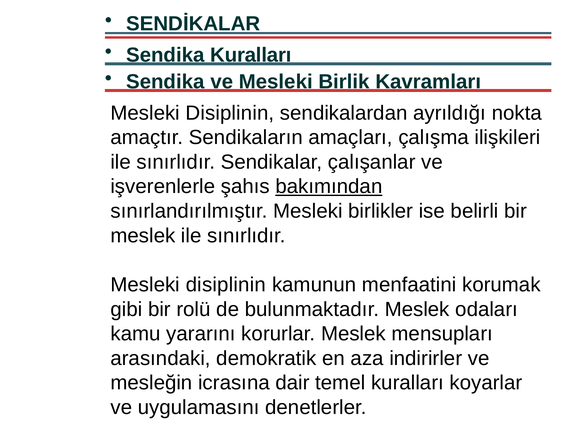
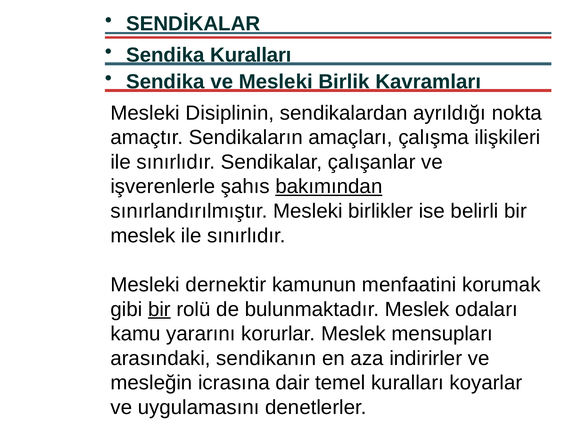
disiplinin: disiplinin -> dernektir (226, 285)
bir underline: none -> present (159, 309)
demokratik: demokratik -> sendikanın (266, 359)
